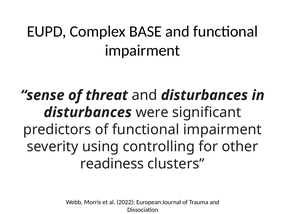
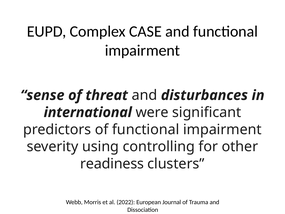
BASE: BASE -> CASE (145, 31)
disturbances: disturbances -> international (88, 112)
